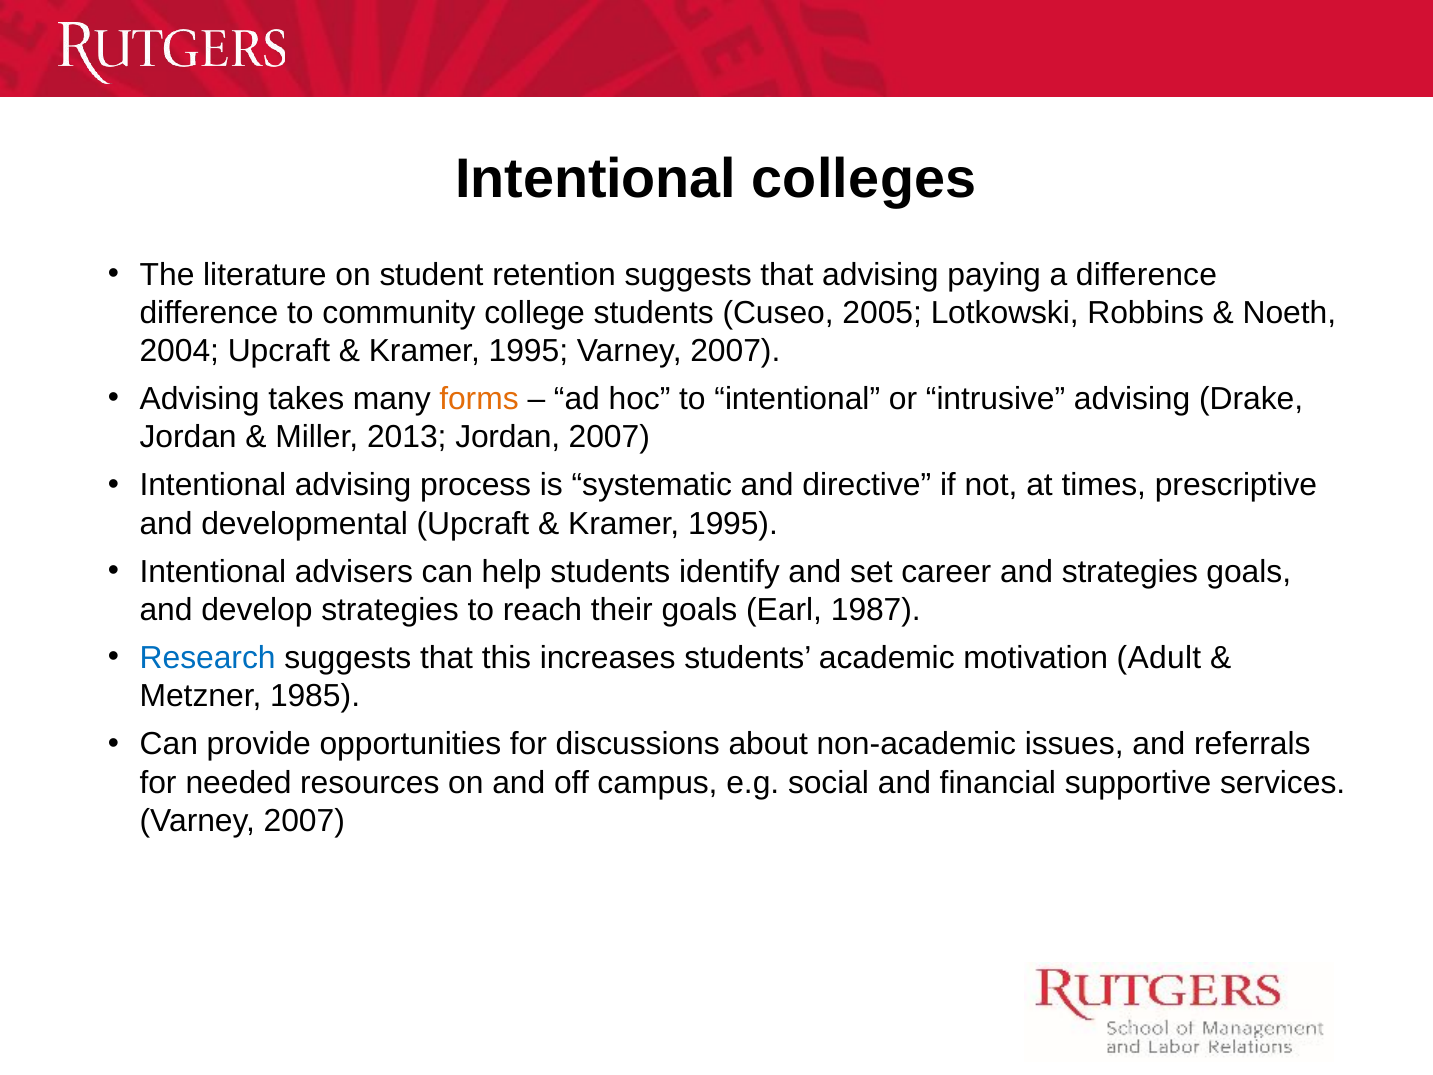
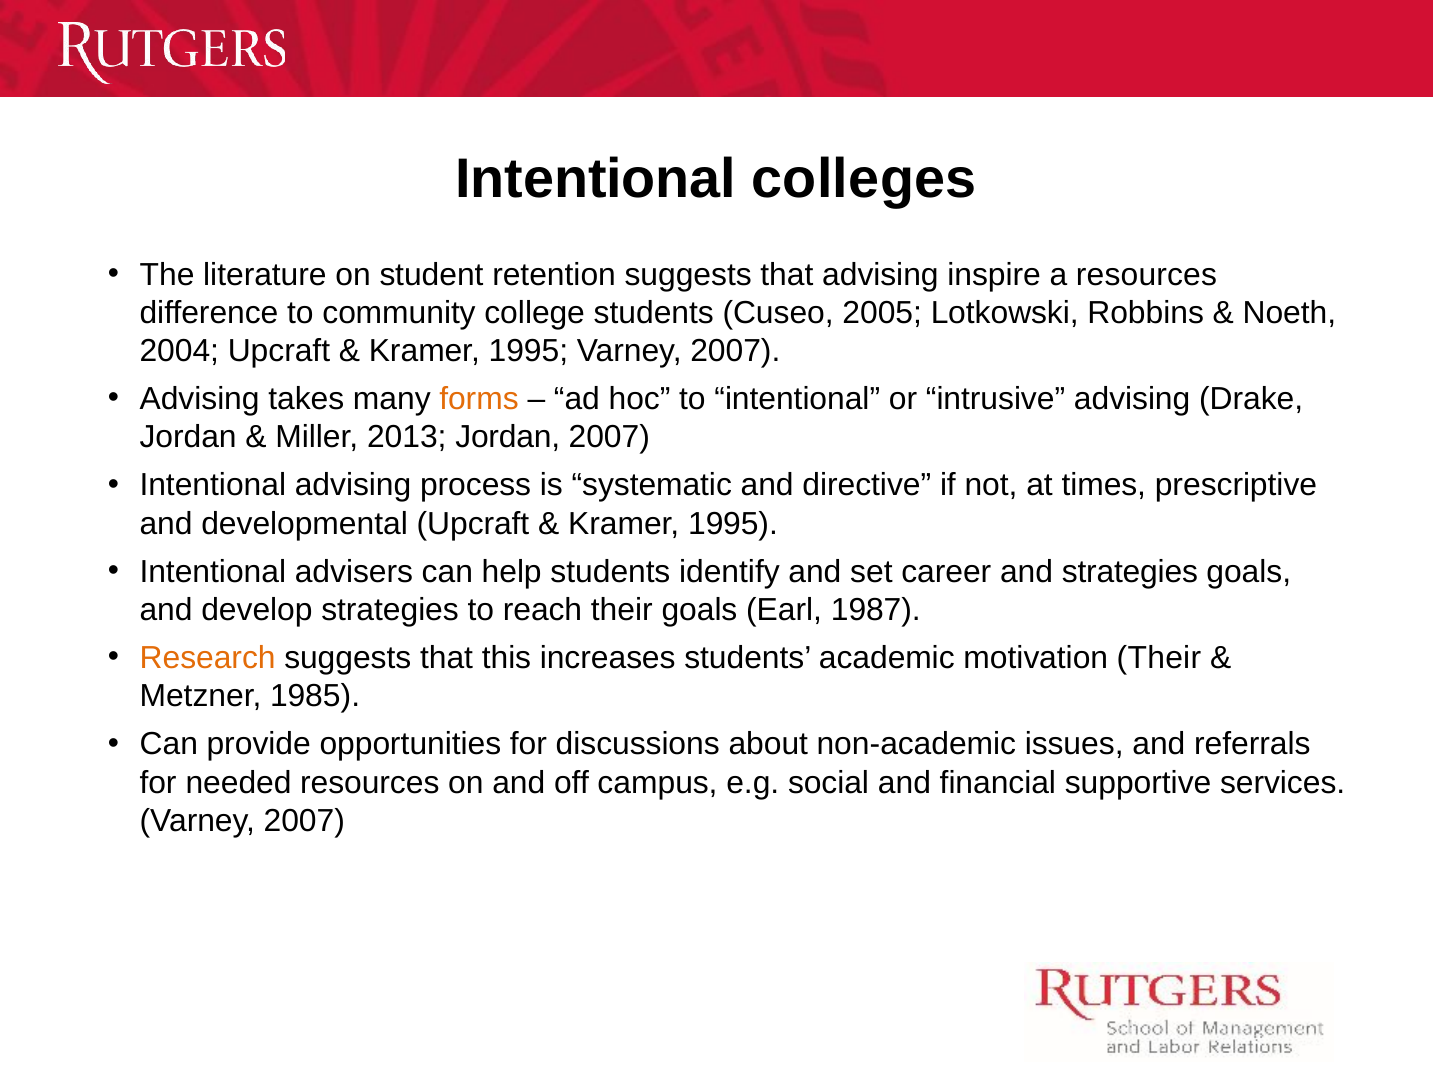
paying: paying -> inspire (994, 274)
a difference: difference -> resources (1146, 274)
Research colour: blue -> orange (208, 658)
motivation Adult: Adult -> Their (1159, 658)
